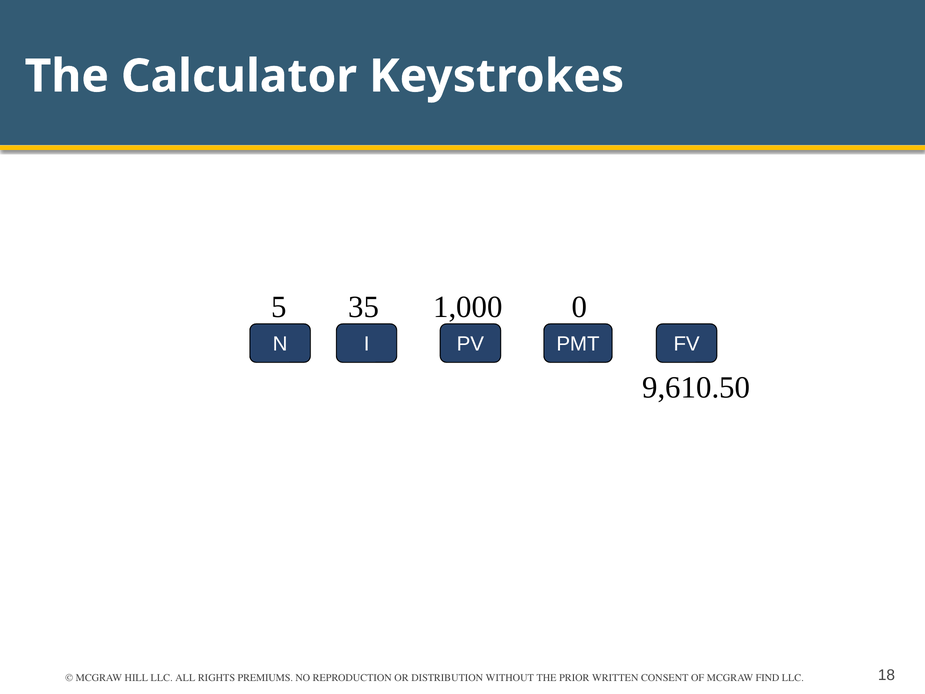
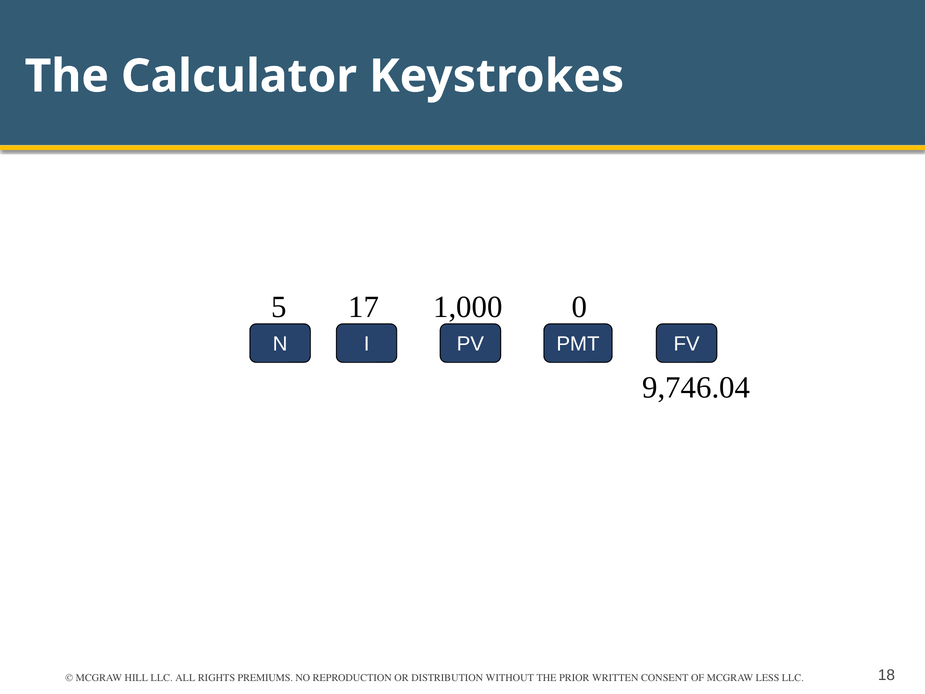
35: 35 -> 17 (364, 307)
9,610.50: 9,610.50 -> 9,746.04 (696, 387)
FIND: FIND -> LESS (768, 678)
